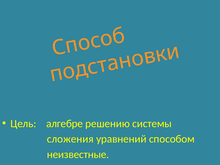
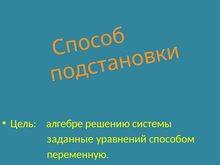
сложения: сложения -> заданные (70, 139)
неизвестные: неизвестные -> переменную (78, 154)
